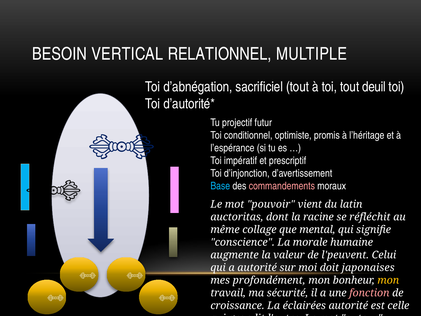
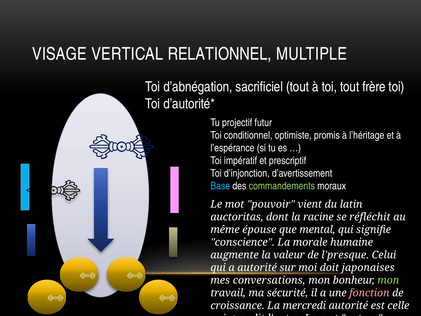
BESOIN: BESOIN -> VISAGE (60, 54)
deuil: deuil -> frère (374, 87)
commandements colour: pink -> light green (282, 186)
collage: collage -> épouse (259, 230)
l'peuvent: l'peuvent -> l'presque (345, 255)
profondément: profondément -> conversations (269, 280)
mon colour: yellow -> light green (388, 280)
éclairées: éclairées -> mercredi (304, 305)
